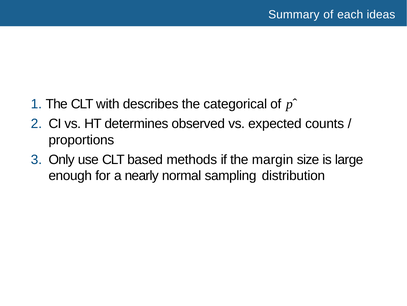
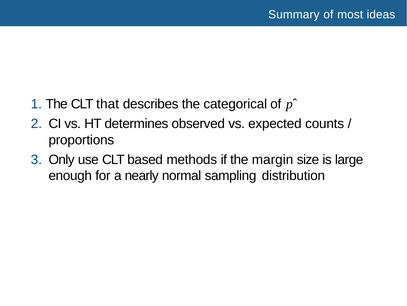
each: each -> most (350, 14)
with: with -> that (108, 104)
